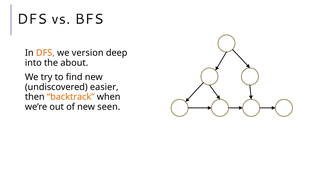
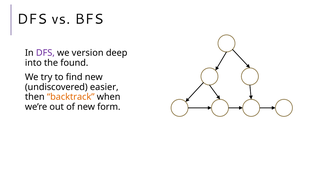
DFS colour: orange -> purple (45, 53)
about: about -> found (74, 63)
seen: seen -> form (109, 106)
